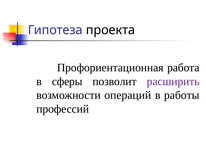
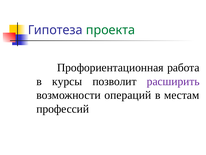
проекта colour: black -> green (111, 30)
сферы: сферы -> курсы (67, 81)
работы: работы -> местам (182, 95)
